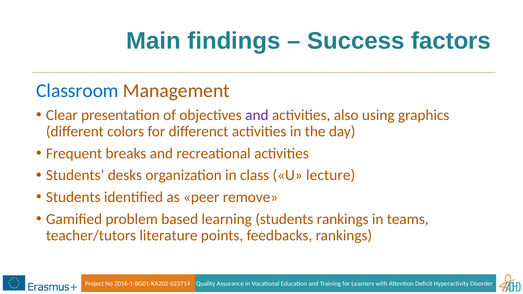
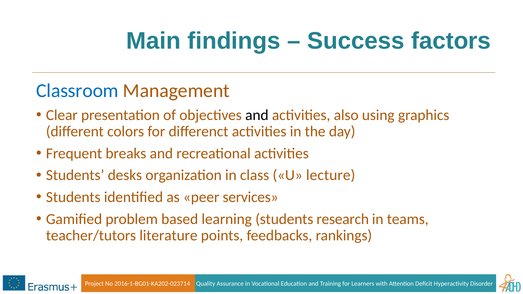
and colour: purple -> black (257, 115)
remove: remove -> services (251, 197)
students rankings: rankings -> research (343, 219)
